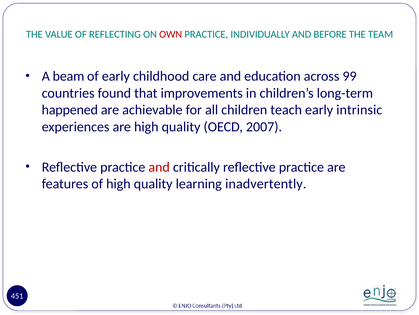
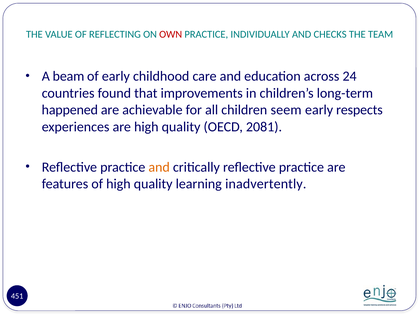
BEFORE: BEFORE -> CHECKS (330, 34)
99: 99 -> 24 (350, 76)
teach: teach -> seem (286, 110)
intrinsic: intrinsic -> respects (359, 110)
2007: 2007 -> 2081 (264, 126)
and colour: red -> orange (159, 167)
